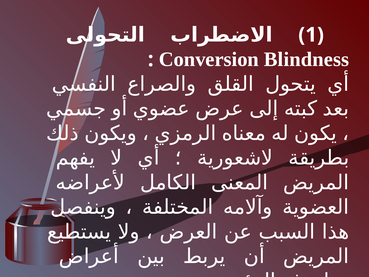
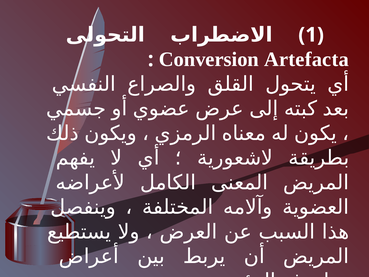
Blindness: Blindness -> Artefacta (306, 59)
